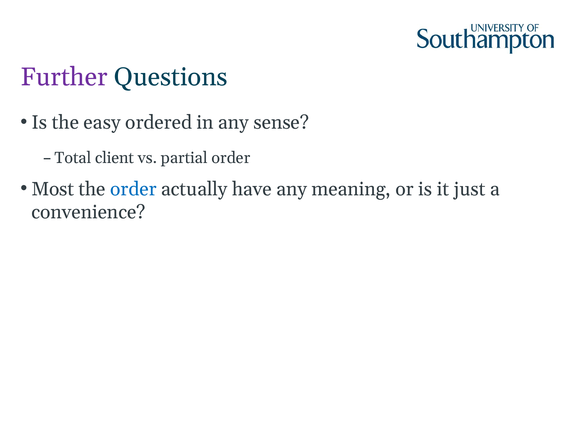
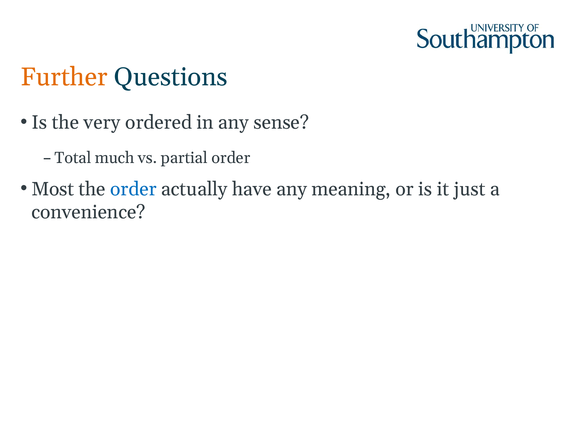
Further colour: purple -> orange (64, 77)
easy: easy -> very (102, 123)
client: client -> much (115, 158)
